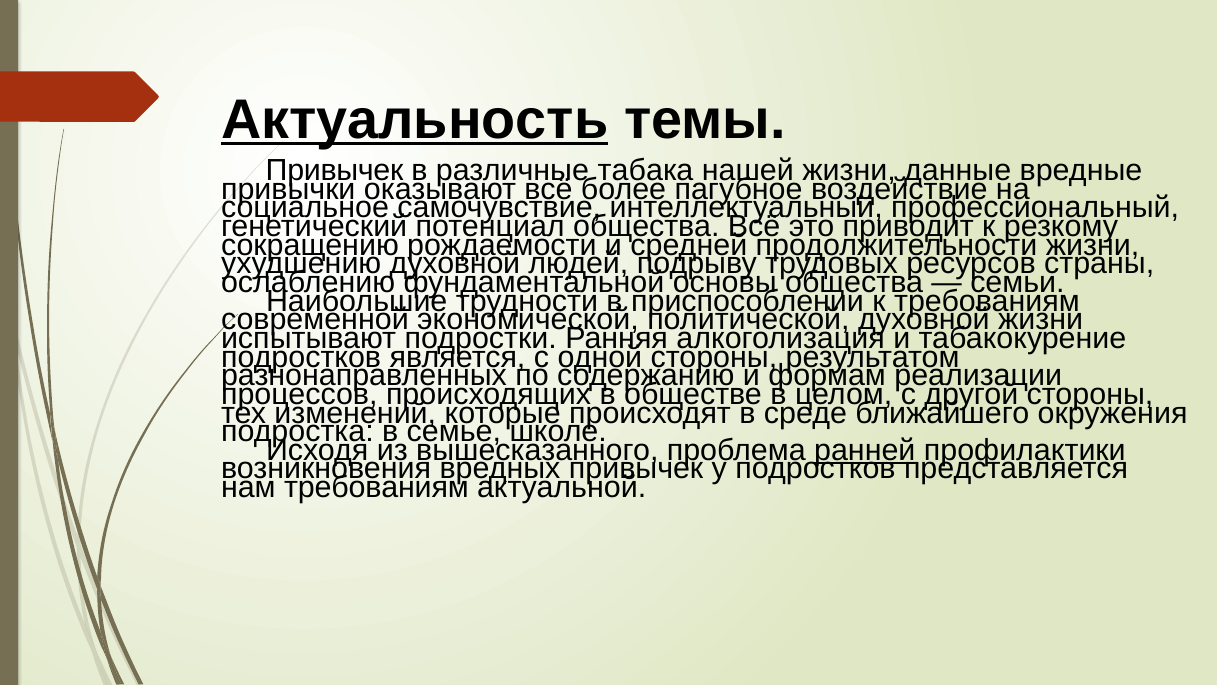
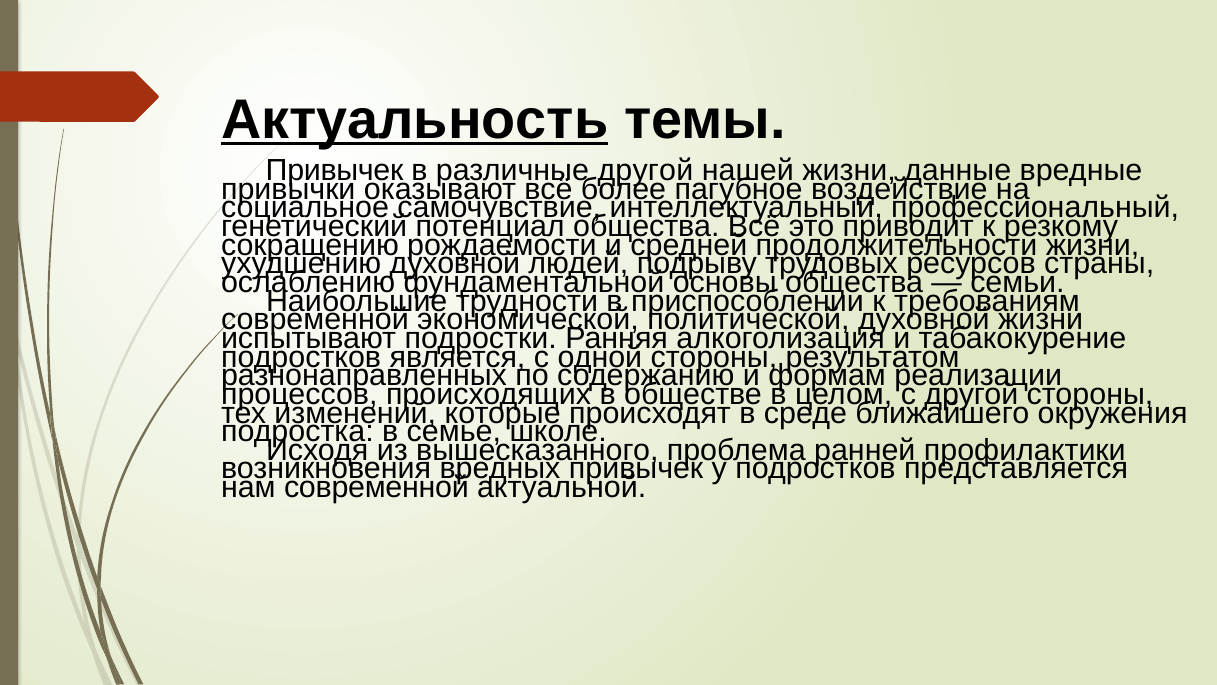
табака: табака -> другой (645, 170)
ранней underline: present -> none (865, 450)
требованиям: требованиям -> современной (376, 487)
